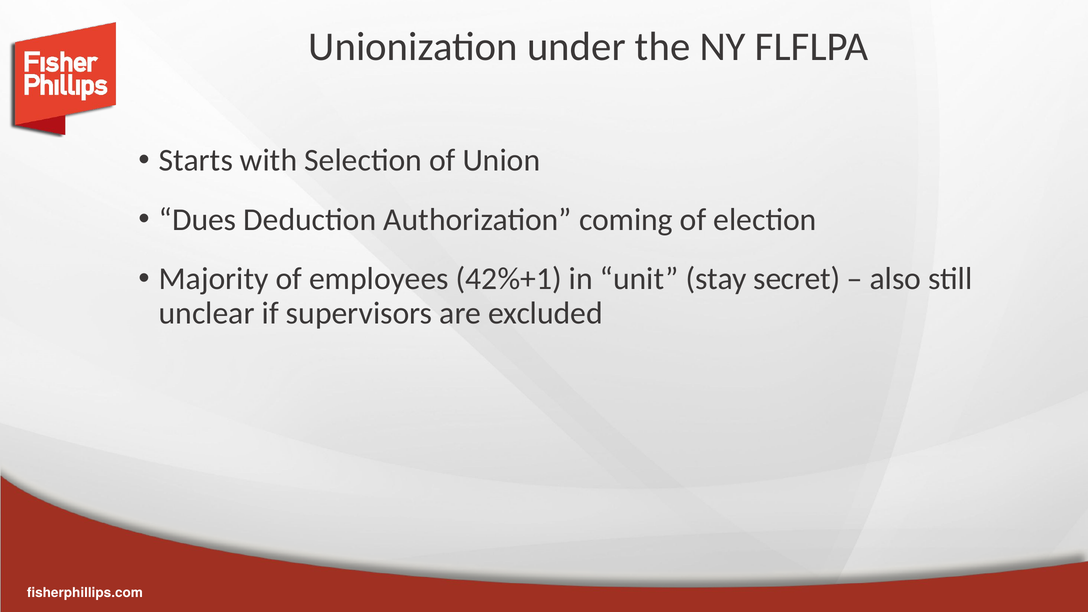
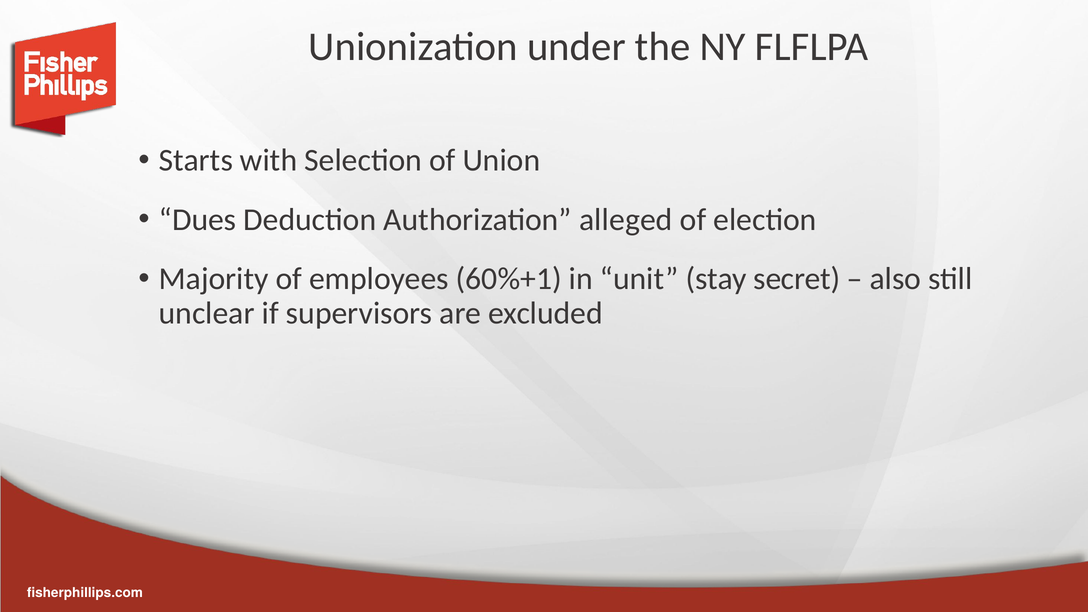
coming: coming -> alleged (626, 220)
42%+1: 42%+1 -> 60%+1 (509, 279)
